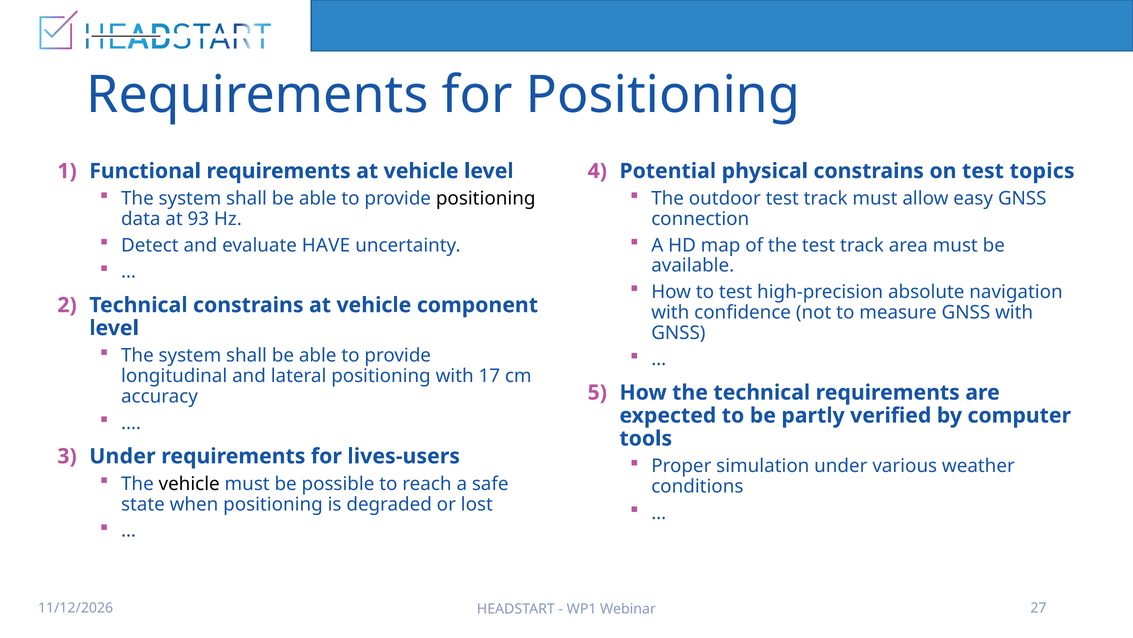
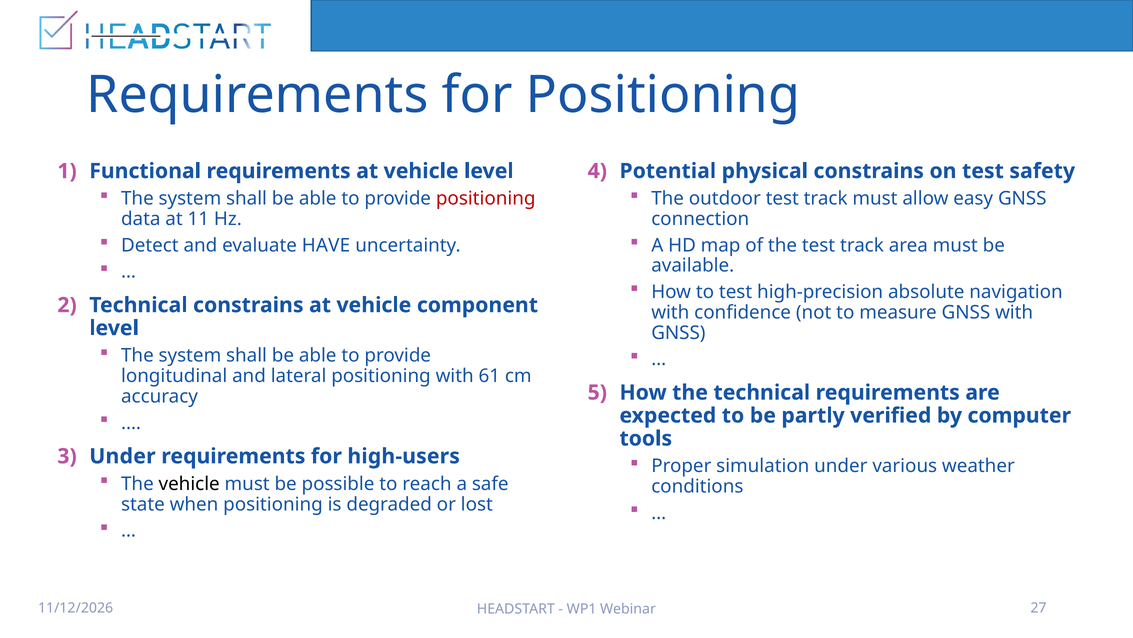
topics: topics -> safety (1042, 171)
positioning colour: black -> red (486, 198)
93: 93 -> 11 (198, 219)
17: 17 -> 61 (489, 376)
lives-users: lives-users -> high-users (404, 456)
